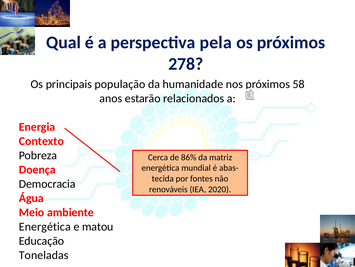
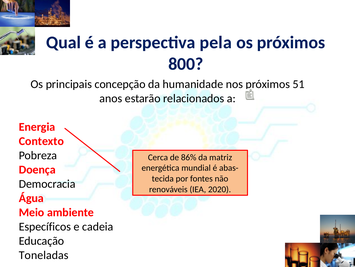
278: 278 -> 800 (186, 64)
população: população -> concepção (120, 84)
58: 58 -> 51 (299, 84)
Energética: Energética -> Específicos (45, 226)
matou: matou -> cadeia (98, 226)
